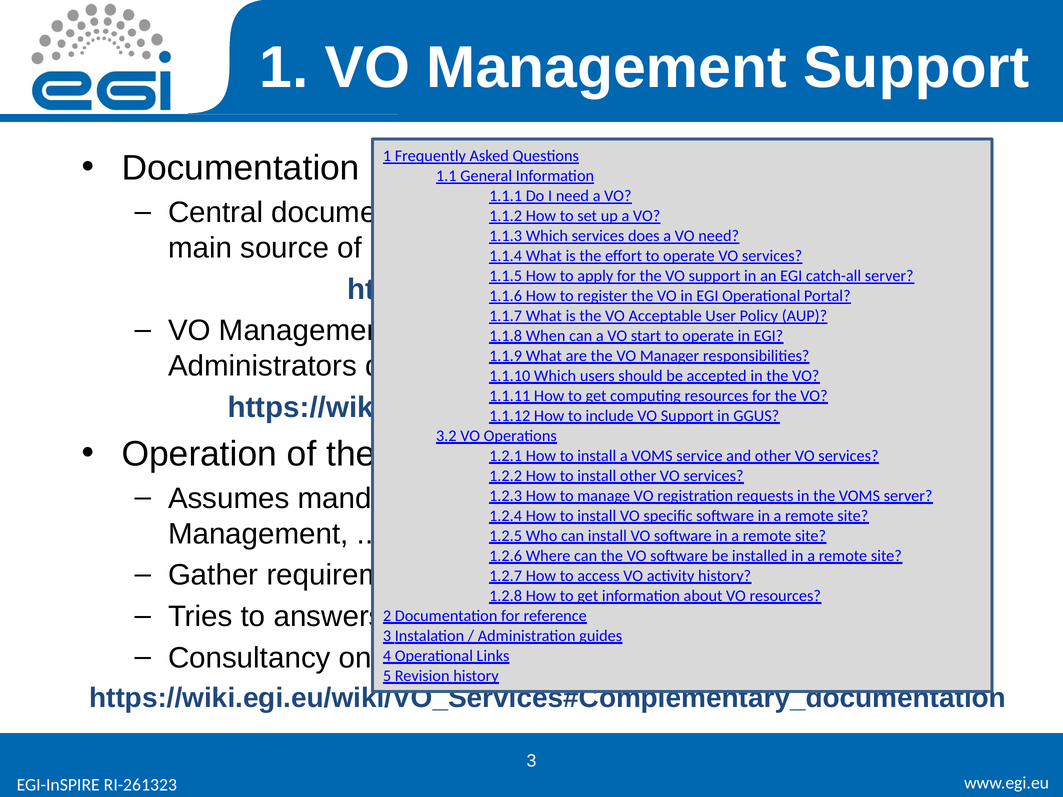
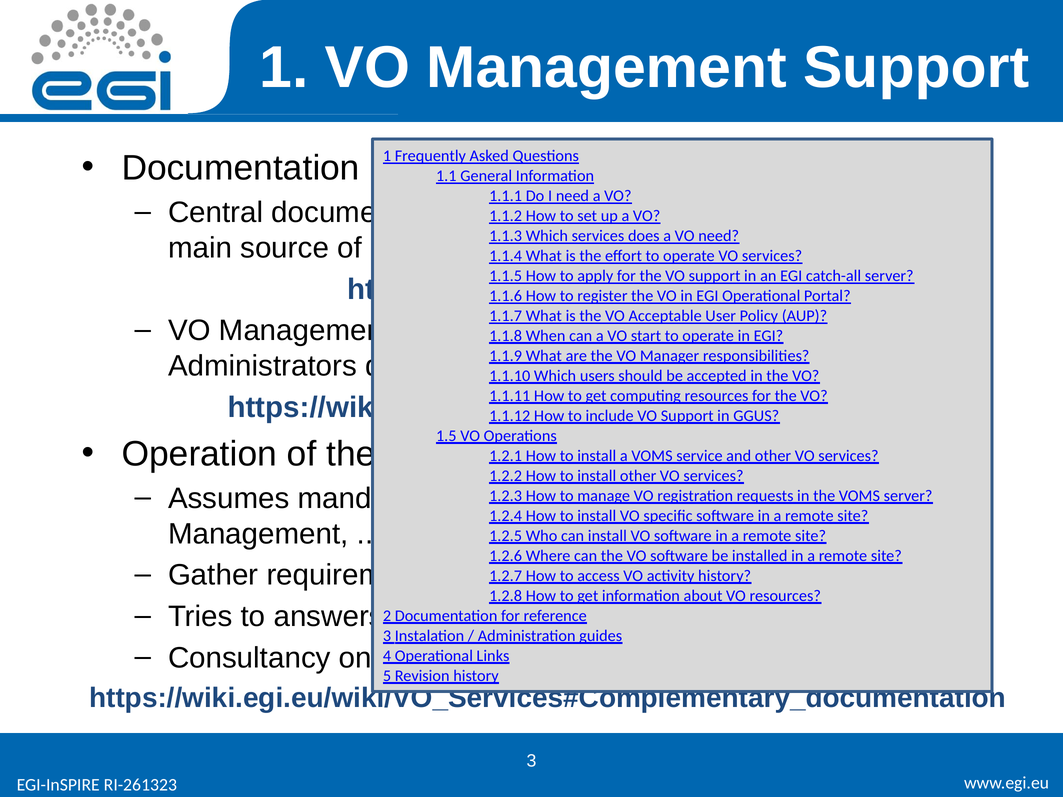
3.2: 3.2 -> 1.5 (446, 436)
